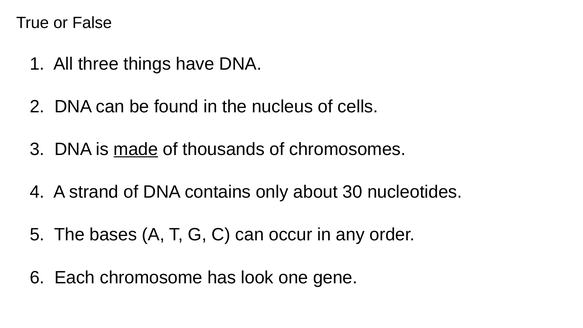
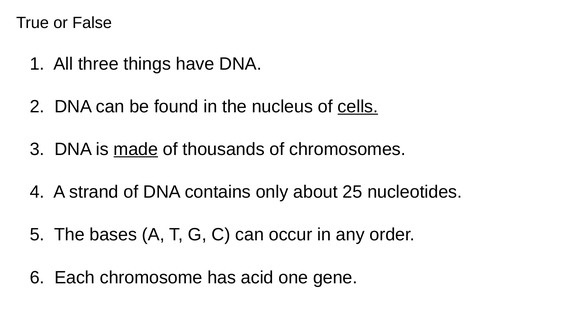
cells underline: none -> present (358, 107)
30: 30 -> 25 (353, 192)
look: look -> acid (257, 277)
